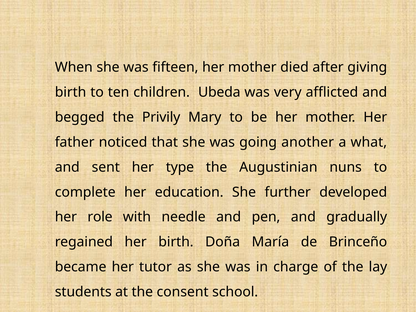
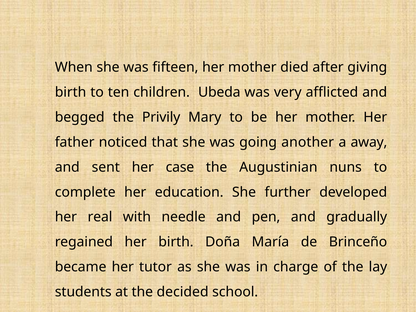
what: what -> away (369, 142)
type: type -> case (180, 167)
role: role -> real (100, 217)
consent: consent -> decided (183, 292)
